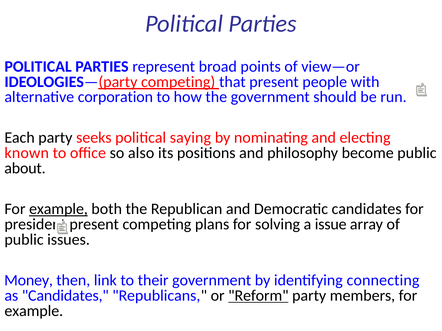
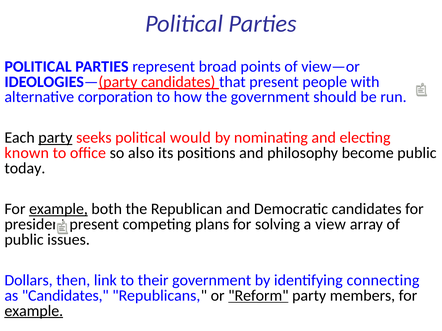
IDEOLOGIES—(party competing: competing -> candidates (178, 82)
party underline: none -> present (55, 138)
saying: saying -> would (190, 138)
about: about -> today (25, 169)
issue: issue -> view (331, 225)
Money: Money -> Dollars (29, 281)
example underline: none -> present (34, 311)
